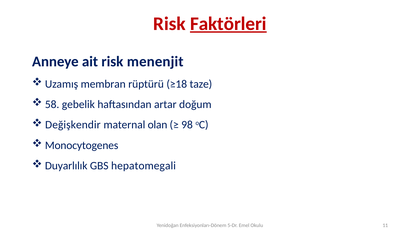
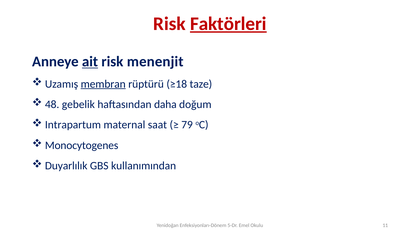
ait underline: none -> present (90, 62)
membran underline: none -> present (103, 84)
58: 58 -> 48 (52, 105)
artar: artar -> daha (165, 105)
Değişkendir: Değişkendir -> Intrapartum (73, 125)
olan: olan -> saat (157, 125)
98: 98 -> 79 (187, 125)
hepatomegali: hepatomegali -> kullanımından (144, 166)
